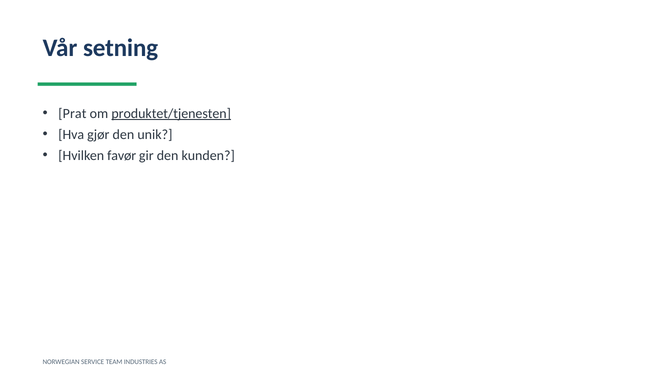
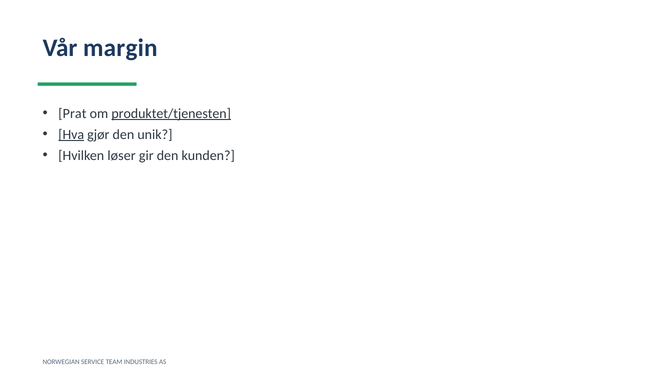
setning: setning -> margin (120, 48)
Hva underline: none -> present (71, 134)
favør: favør -> løser (122, 155)
